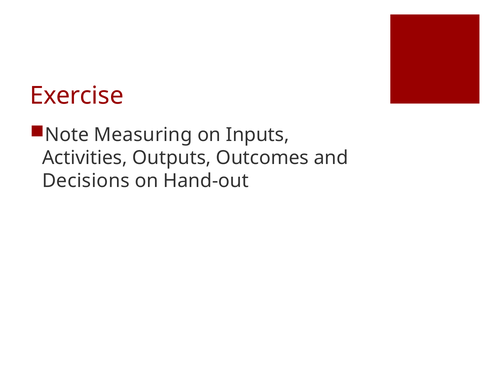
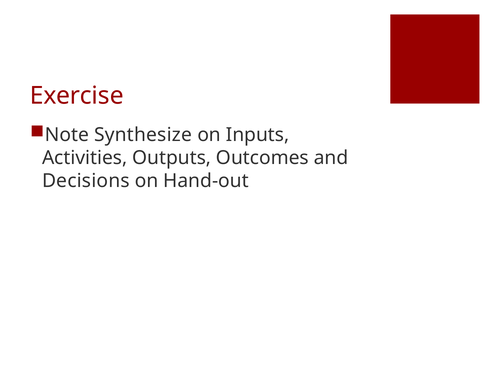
Measuring: Measuring -> Synthesize (143, 135)
